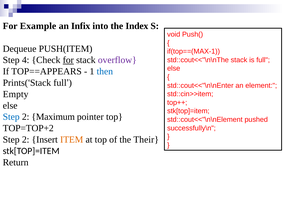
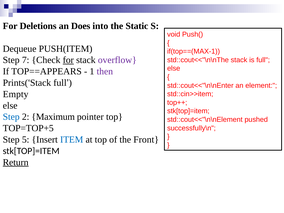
Example: Example -> Deletions (38, 26)
Infix: Infix -> Does (81, 26)
Index: Index -> Static (137, 26)
4: 4 -> 7 (26, 60)
then colour: blue -> purple (105, 71)
TOP=TOP+2: TOP=TOP+2 -> TOP=TOP+5 (28, 128)
2: 2 -> 5 (26, 140)
ITEM colour: orange -> blue (72, 140)
Their: Their -> Front (146, 140)
Return underline: none -> present (16, 162)
